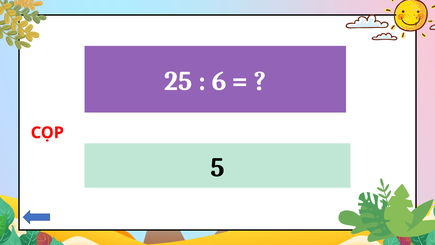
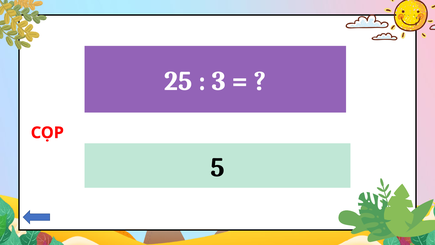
6: 6 -> 3 (219, 81)
